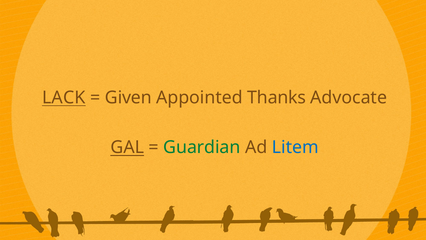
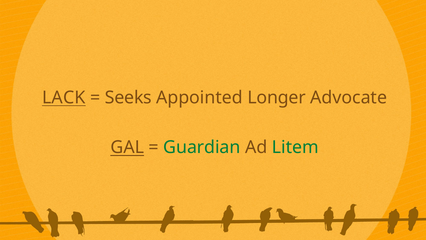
Given: Given -> Seeks (128, 97)
Thanks: Thanks -> Longer (277, 97)
Litem colour: blue -> green (295, 147)
